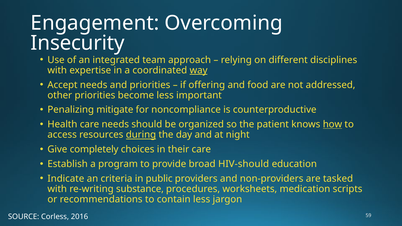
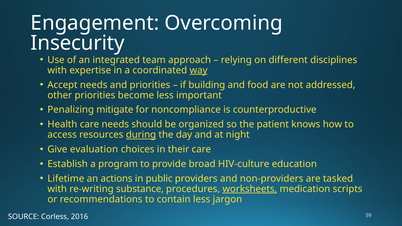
offering: offering -> building (207, 85)
how underline: present -> none (332, 124)
completely: completely -> evaluation (94, 149)
HIV-should: HIV-should -> HIV-culture (244, 164)
Indicate: Indicate -> Lifetime (66, 179)
criteria: criteria -> actions (117, 179)
worksheets underline: none -> present (250, 189)
